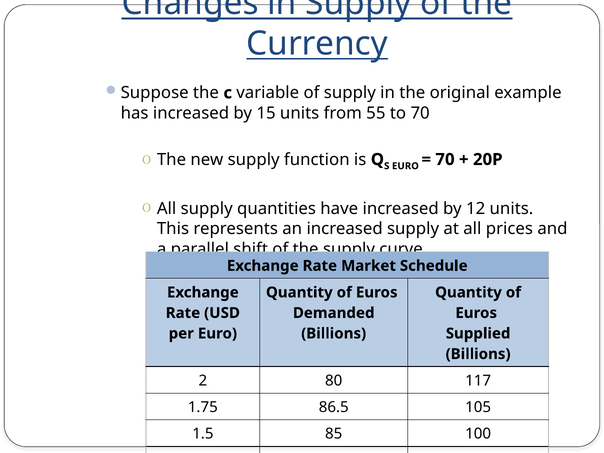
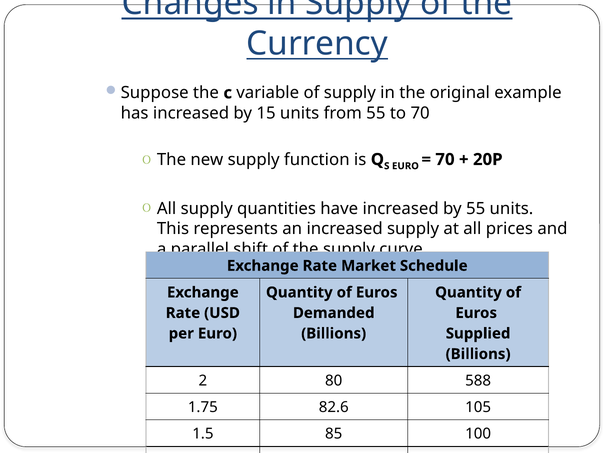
by 12: 12 -> 55 (476, 209)
117: 117 -> 588 (478, 381)
86.5: 86.5 -> 82.6 (334, 407)
